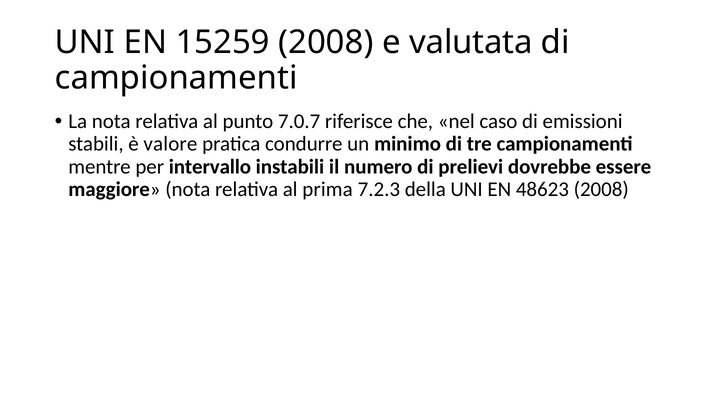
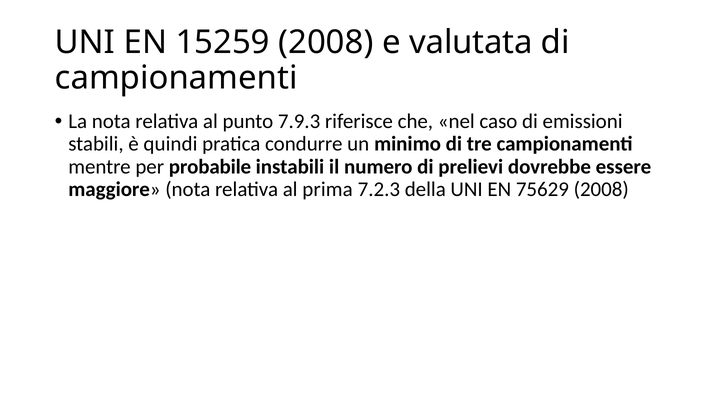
7.0.7: 7.0.7 -> 7.9.3 (299, 122)
valore: valore -> quindi (170, 144)
intervallo: intervallo -> probabile (210, 167)
48623: 48623 -> 75629 (542, 190)
